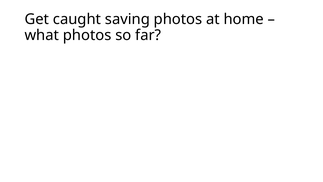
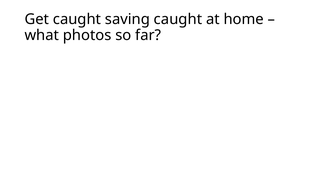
saving photos: photos -> caught (178, 19)
